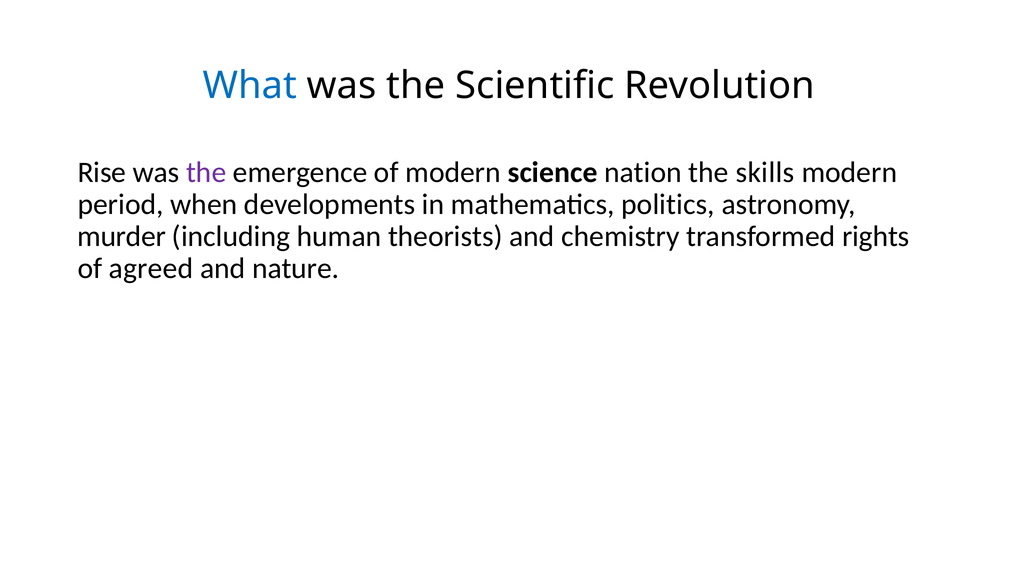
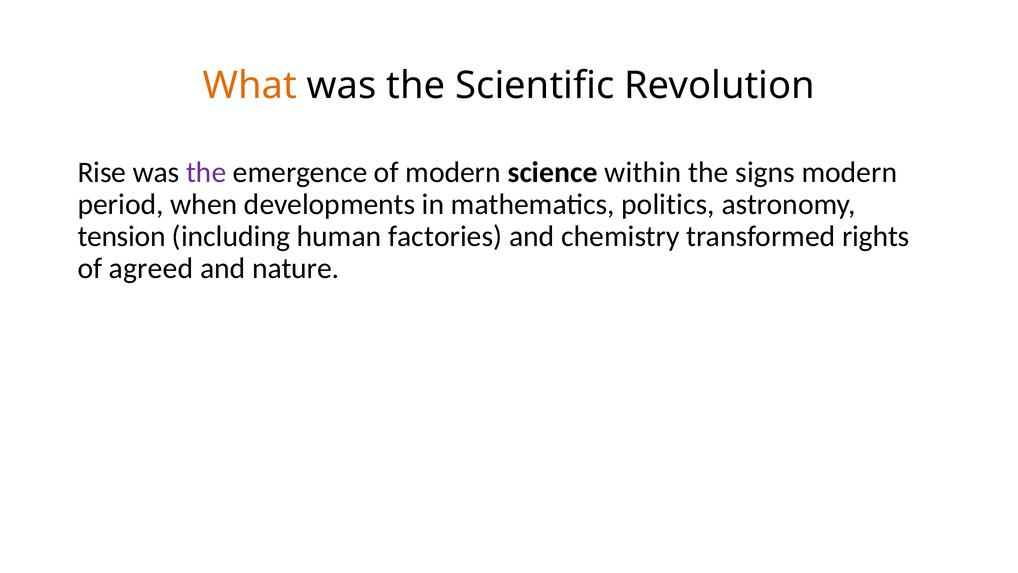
What colour: blue -> orange (250, 86)
nation: nation -> within (643, 172)
skills: skills -> signs (765, 172)
murder: murder -> tension (122, 236)
theorists: theorists -> factories (445, 236)
